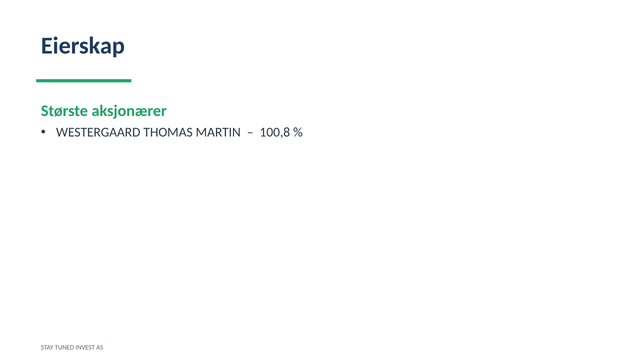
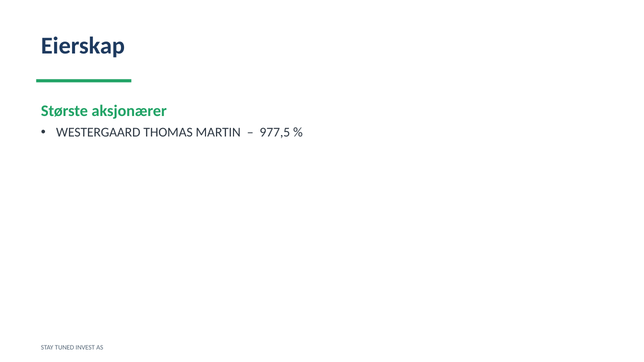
100,8: 100,8 -> 977,5 (275, 132)
